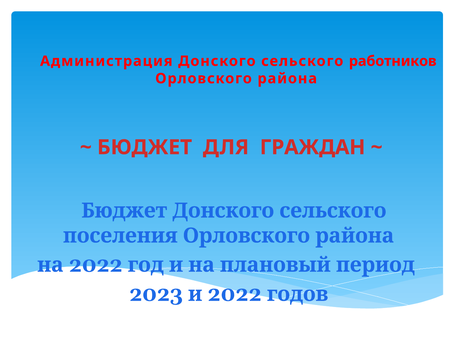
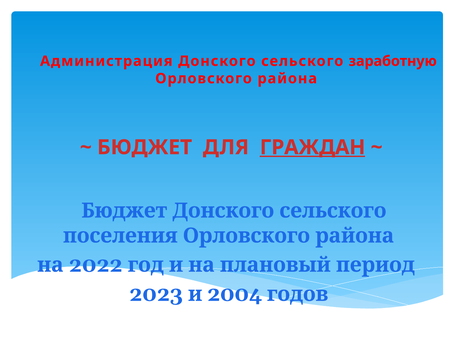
работников: работников -> заработную (393, 61)
ГРАЖДАН underline: none -> present (313, 147)
2022: 2022 -> 2004 (235, 294)
